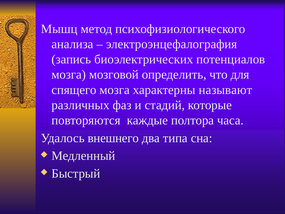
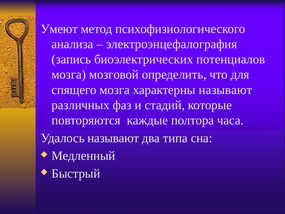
Мышц: Мышц -> Умеют (59, 29)
Удалось внешнего: внешнего -> называют (113, 138)
